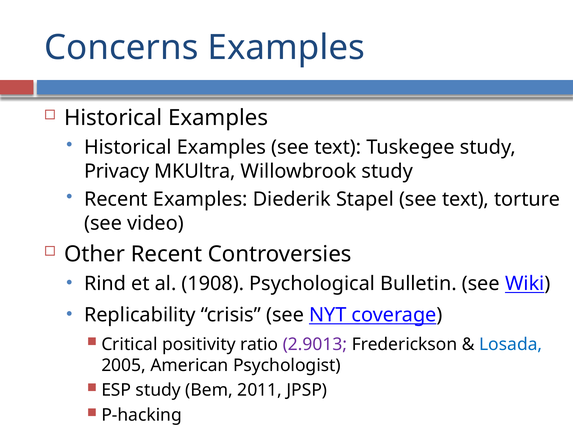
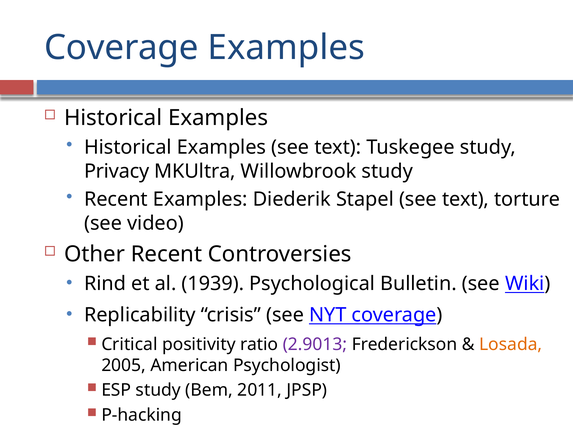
Concerns: Concerns -> Coverage (121, 48)
1908: 1908 -> 1939 (213, 284)
Losada colour: blue -> orange (511, 345)
